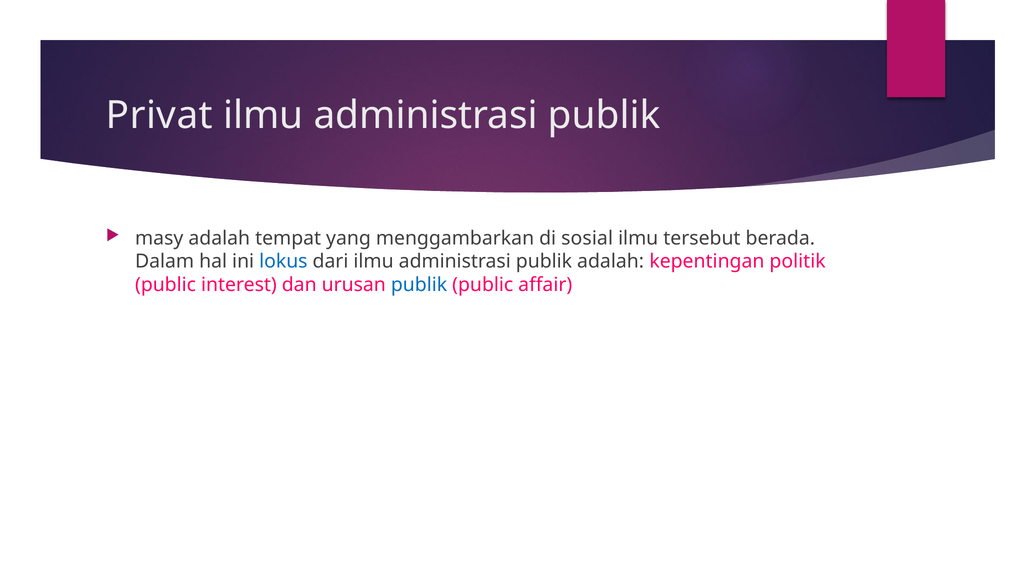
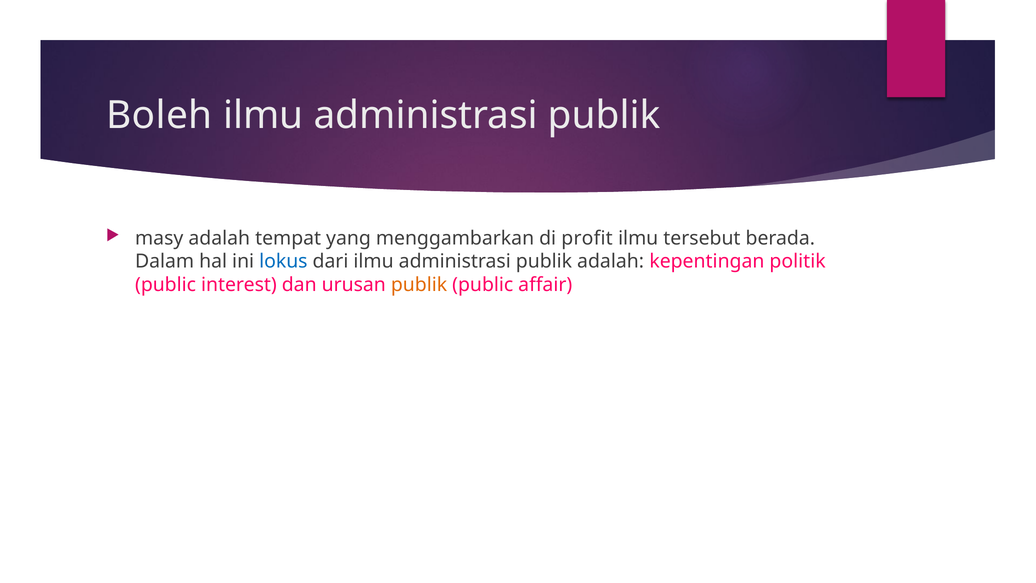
Privat: Privat -> Boleh (159, 115)
sosial: sosial -> profit (587, 238)
publik colour: blue -> orange (419, 285)
